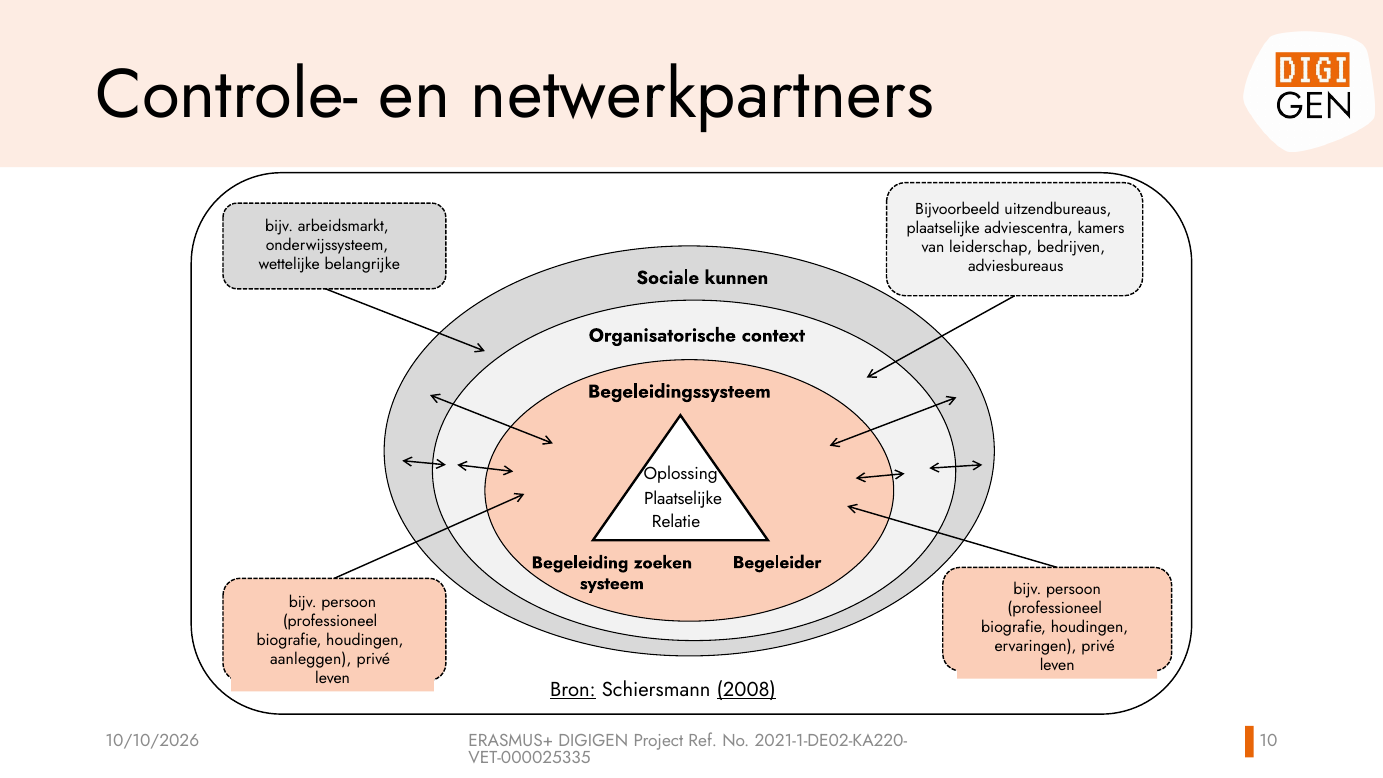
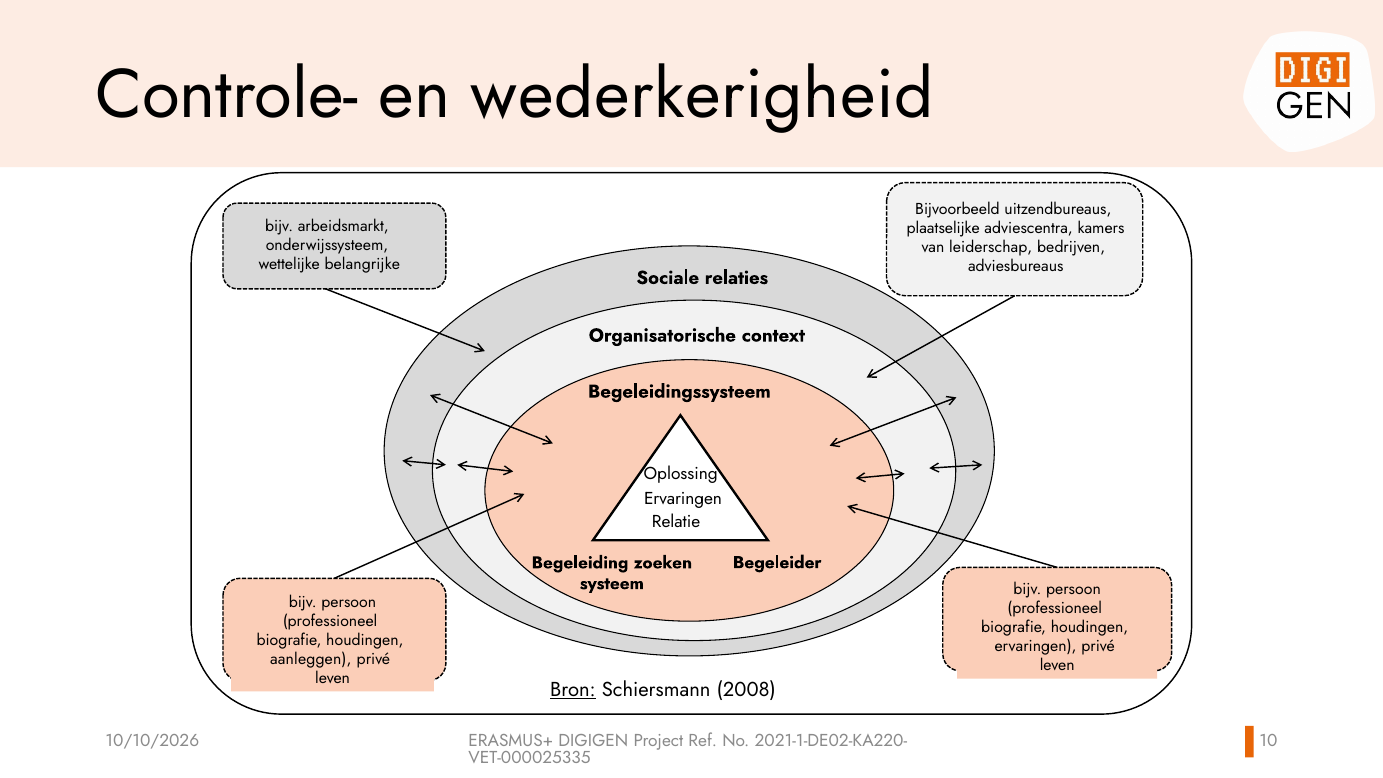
netwerkpartners: netwerkpartners -> wederkerigheid (702, 95)
kunnen: kunnen -> relaties (736, 278)
Plaatselijke: Plaatselijke -> Ervaringen (683, 499)
2008 underline: present -> none (746, 690)
